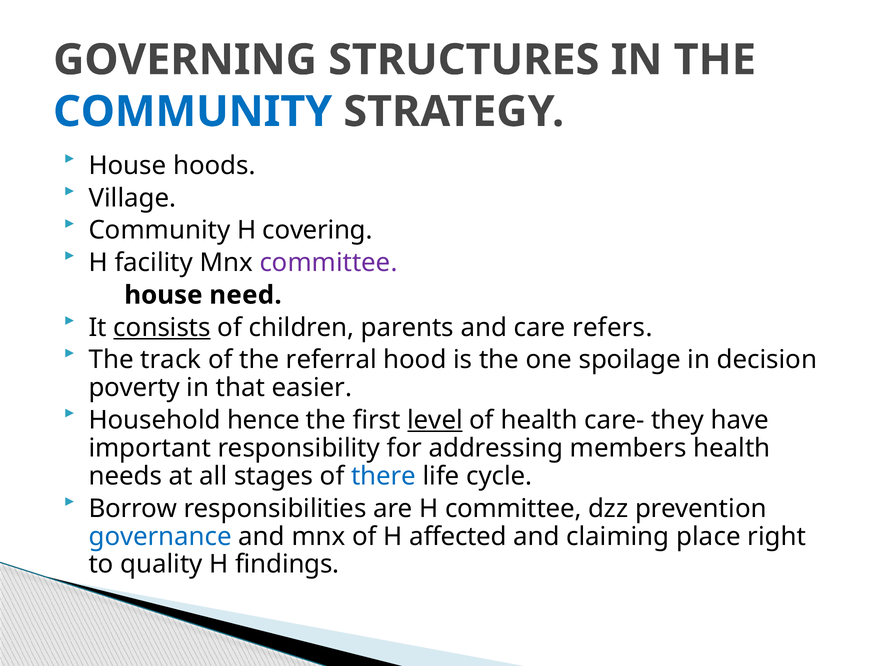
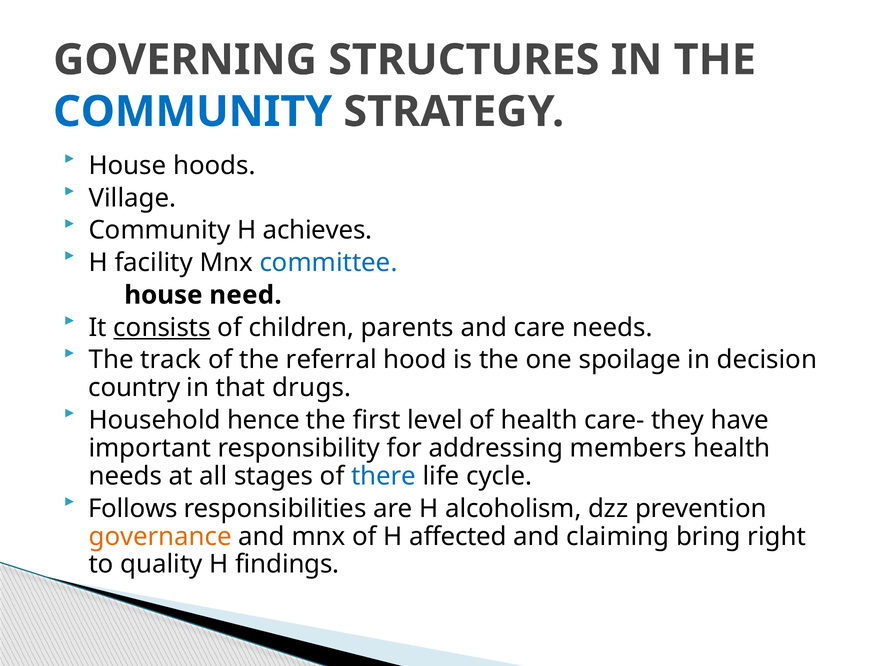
covering: covering -> achieves (317, 230)
committee colour: purple -> blue (329, 263)
care refers: refers -> needs (612, 327)
poverty: poverty -> country (134, 388)
easier: easier -> drugs (312, 388)
level underline: present -> none (435, 420)
Borrow: Borrow -> Follows (133, 508)
H committee: committee -> alcoholism (513, 508)
governance colour: blue -> orange (160, 536)
place: place -> bring (708, 536)
